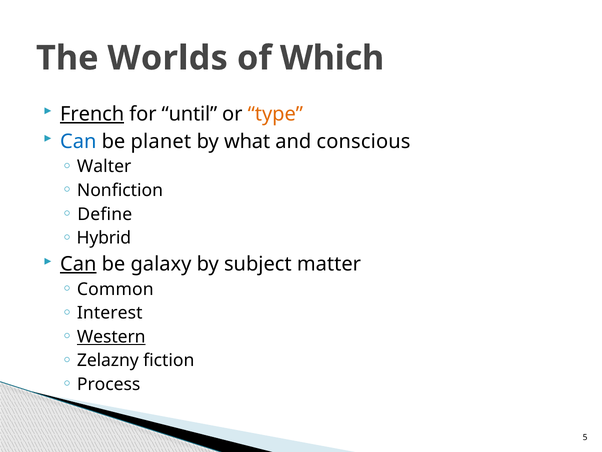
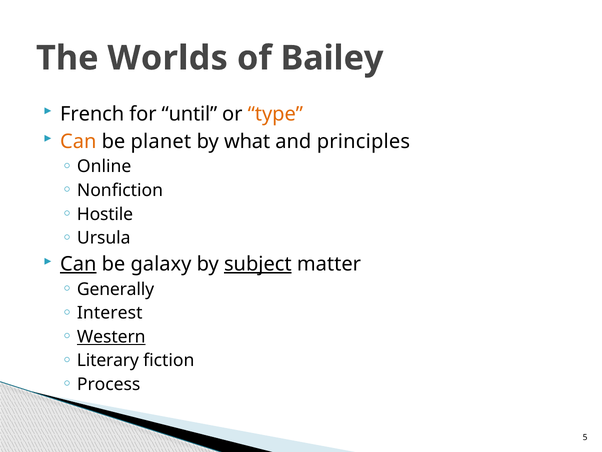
Which: Which -> Bailey (332, 58)
French underline: present -> none (92, 114)
Can colour: blue -> orange (78, 141)
conscious: conscious -> principles (363, 141)
Walter: Walter -> Online (104, 166)
Define: Define -> Hostile (105, 214)
Hybrid: Hybrid -> Ursula (104, 238)
subject underline: none -> present (258, 264)
Common: Common -> Generally (115, 289)
Zelazny: Zelazny -> Literary (108, 360)
